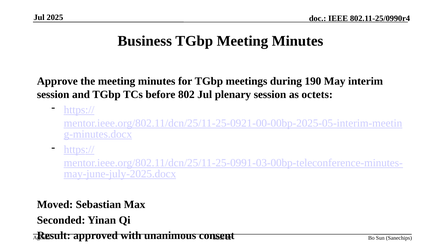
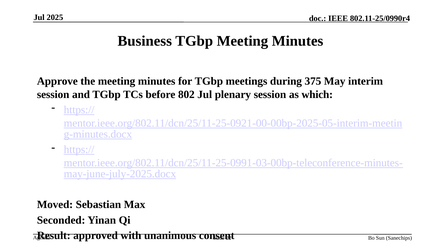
190: 190 -> 375 (313, 81)
octets: octets -> which (317, 94)
